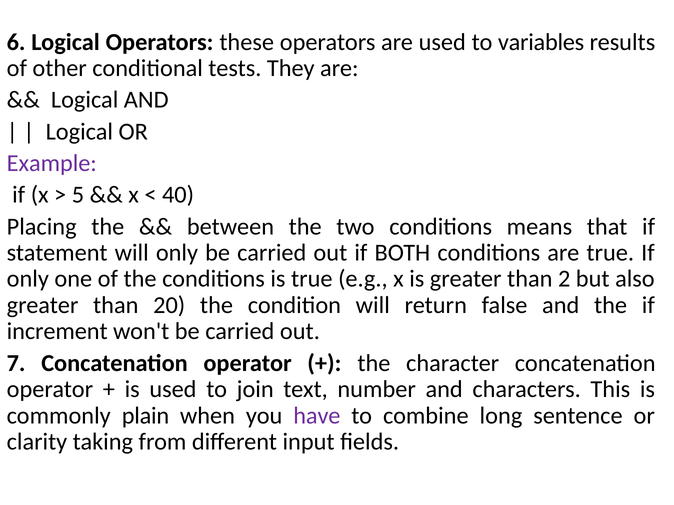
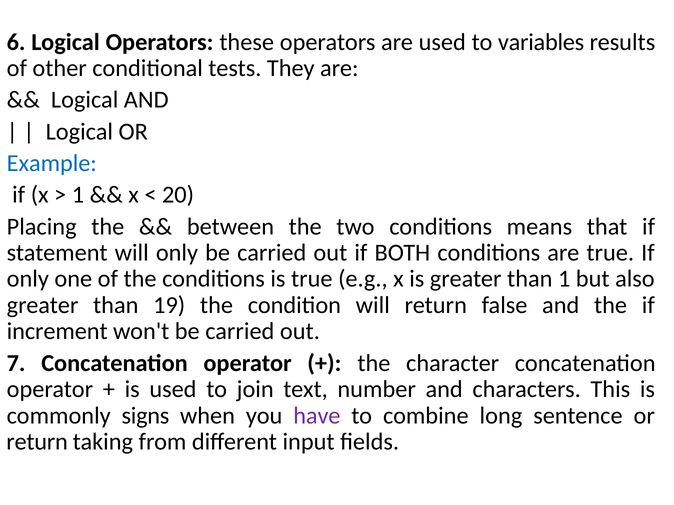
Example colour: purple -> blue (52, 163)
5: 5 -> 1 (78, 195)
40: 40 -> 20 (178, 195)
than 2: 2 -> 1 (564, 279)
20: 20 -> 19 (169, 306)
plain: plain -> signs (145, 416)
clarity: clarity -> return (37, 442)
